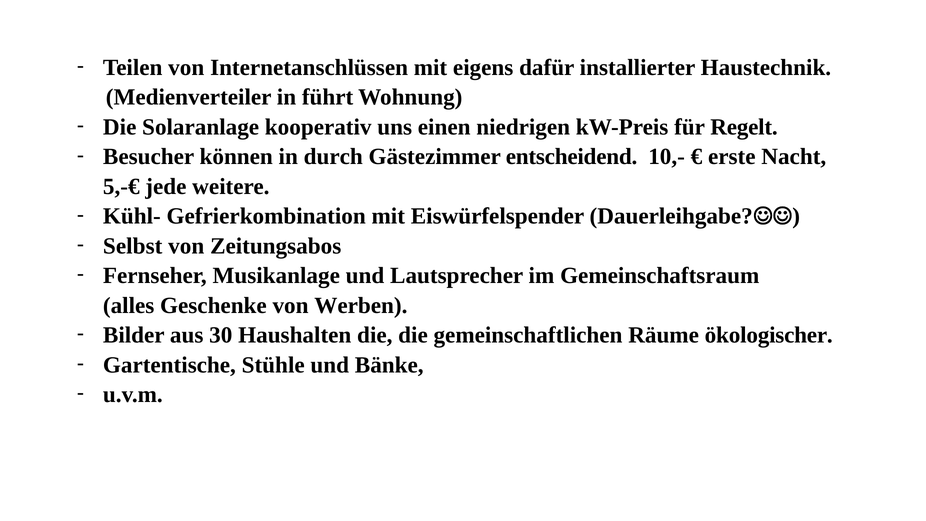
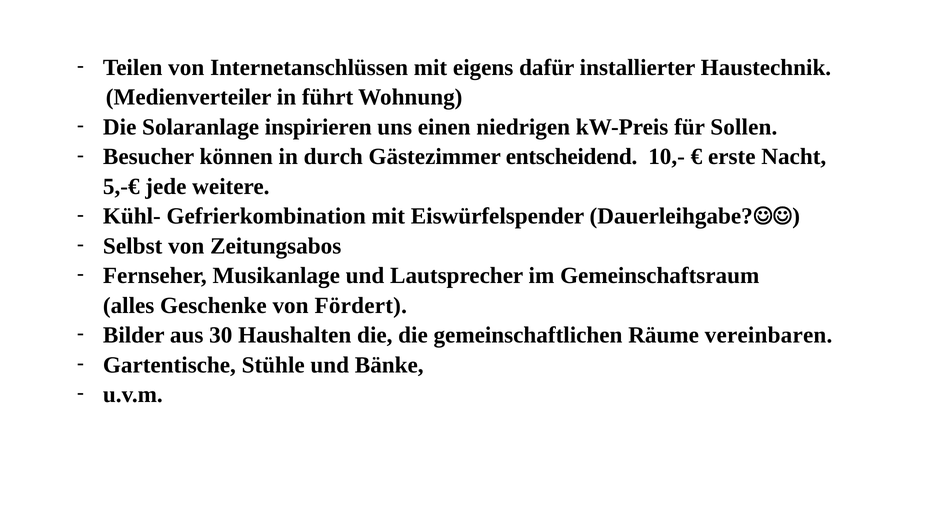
kooperativ: kooperativ -> inspirieren (318, 127)
Regelt: Regelt -> Sollen (744, 127)
Werben: Werben -> Fördert (361, 305)
ökologischer: ökologischer -> vereinbaren (769, 335)
